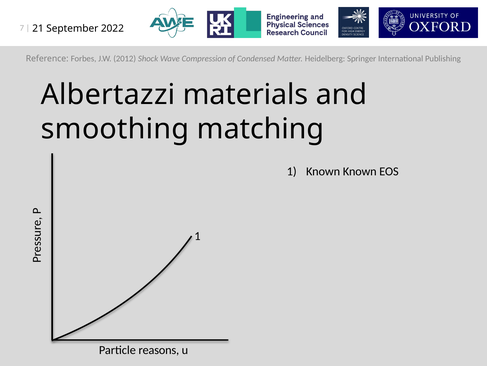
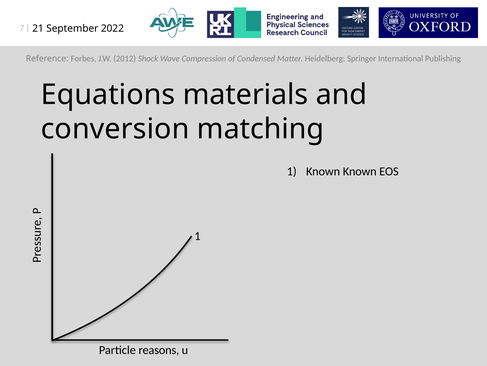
Albertazzi: Albertazzi -> Equations (108, 95)
smoothing: smoothing -> conversion (115, 129)
